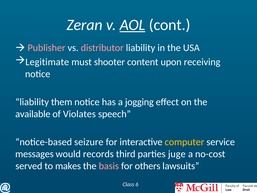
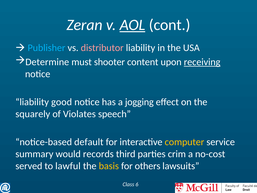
Publisher colour: pink -> light blue (47, 48)
Legitimate: Legitimate -> Determine (47, 62)
receiving underline: none -> present (202, 62)
them: them -> good (62, 102)
available: available -> squarely (33, 114)
seizure: seizure -> default (89, 142)
messages: messages -> summary (34, 154)
juge: juge -> crim (177, 154)
makes: makes -> lawful (68, 166)
basis colour: pink -> yellow (109, 166)
